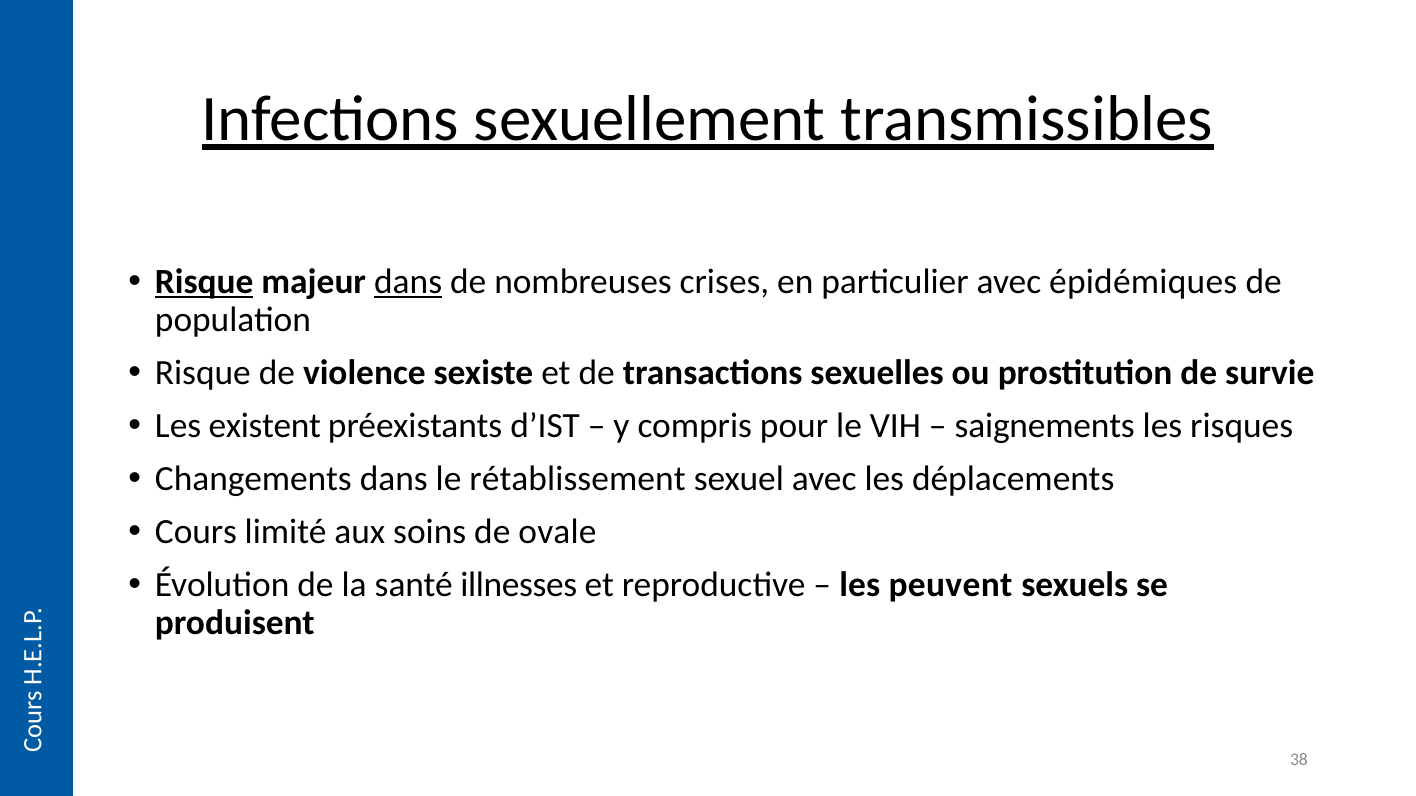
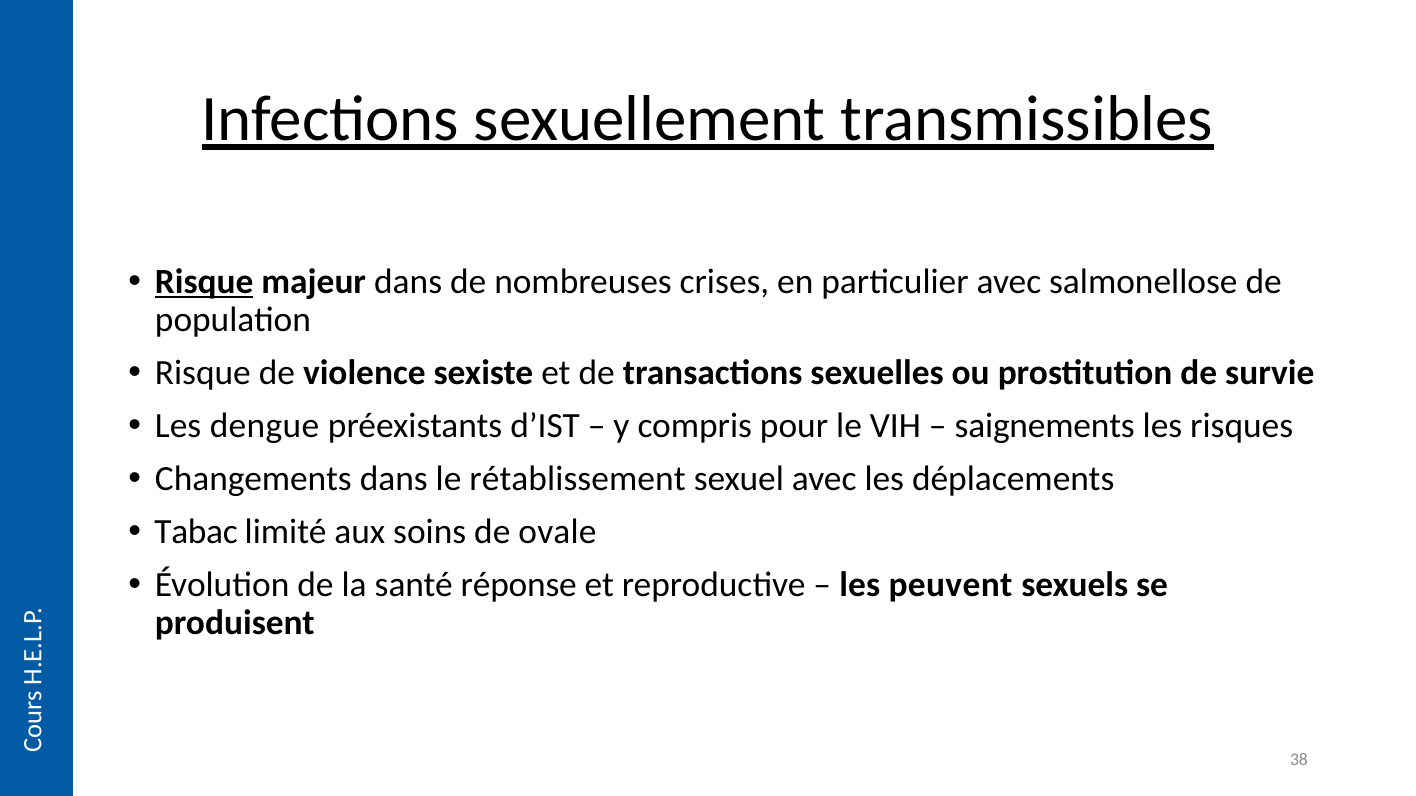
dans underline: present -> none (408, 282)
épidémiques: épidémiques -> salmonellose (1143, 282)
existent: existent -> dengue (264, 426)
Cours: Cours -> Tabac (196, 532)
illnesses: illnesses -> réponse (519, 585)
